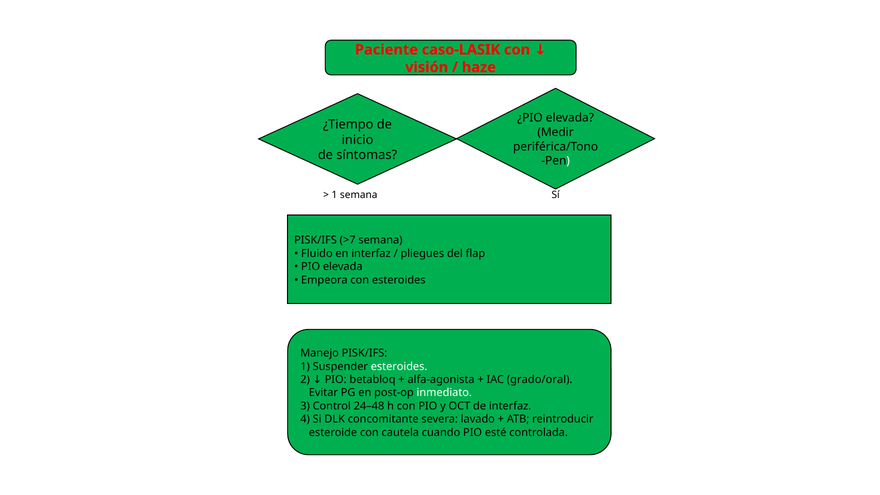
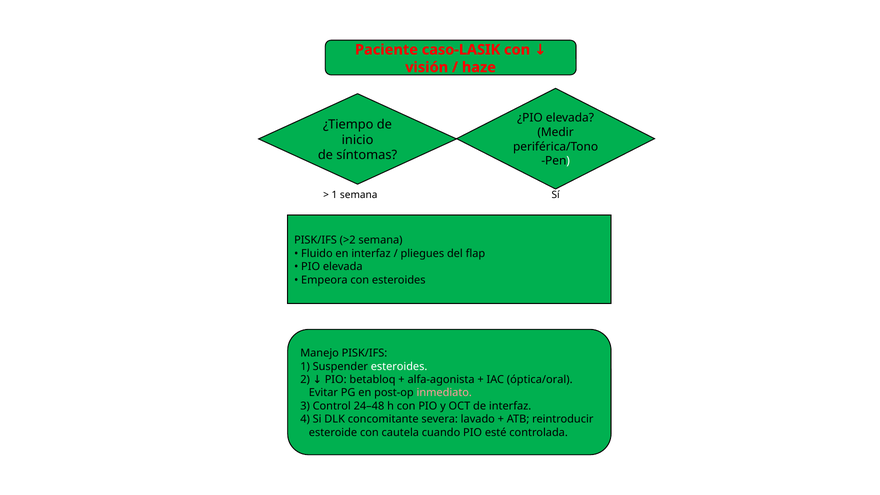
>7: >7 -> >2 (348, 240)
grado/oral: grado/oral -> óptica/oral (540, 380)
inmediato colour: white -> pink (444, 393)
